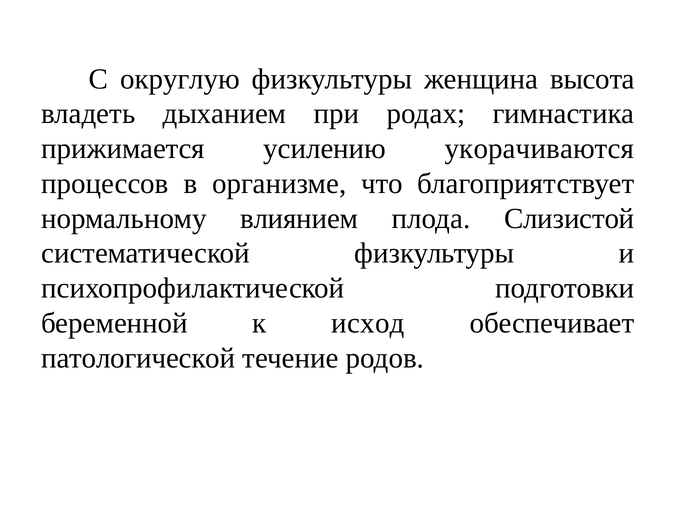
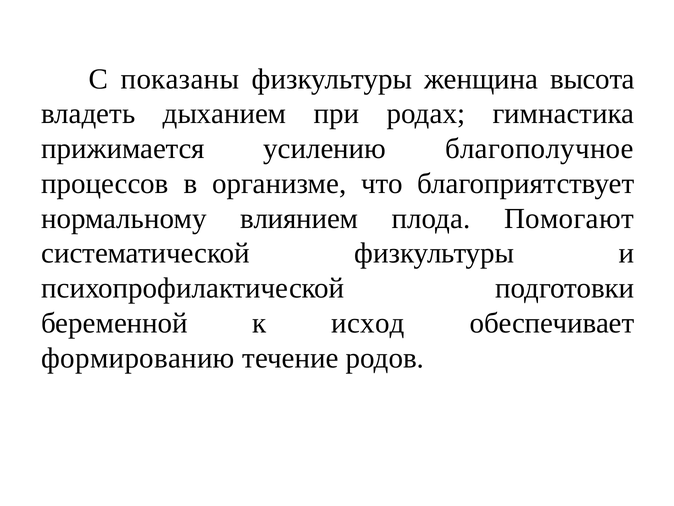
округлую: округлую -> показаны (180, 79)
укорачиваются: укорачиваются -> благополучное (539, 149)
Слизистой: Слизистой -> Помогают (569, 218)
патологической: патологической -> формированию (138, 358)
